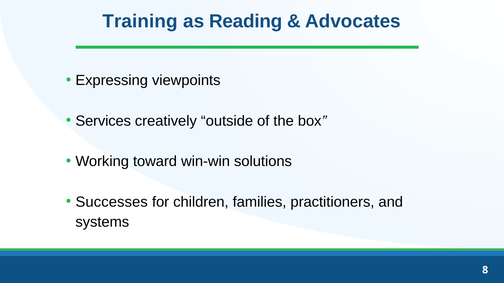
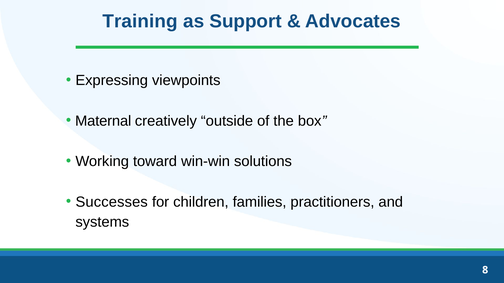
Reading: Reading -> Support (246, 21)
Services: Services -> Maternal (103, 121)
